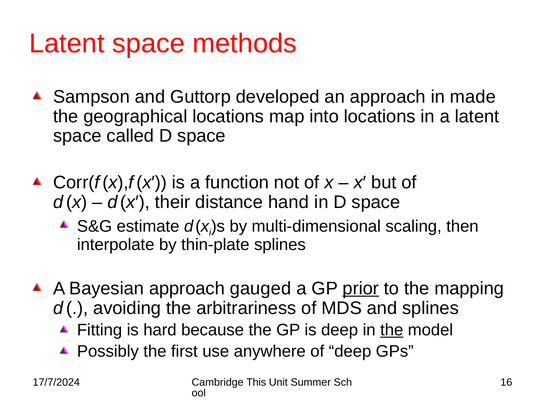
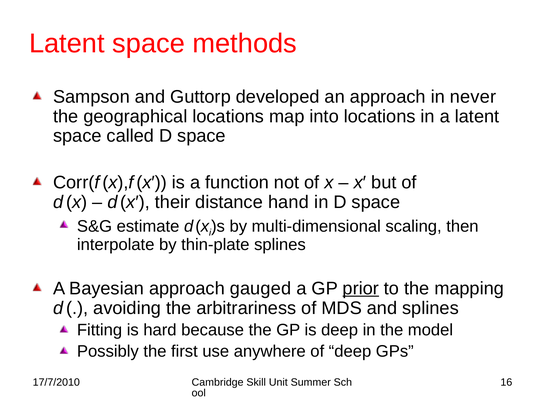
made: made -> never (473, 97)
the underline: present -> none (392, 330)
17/7/2024: 17/7/2024 -> 17/7/2010 (56, 382)
This: This -> Skill (256, 382)
